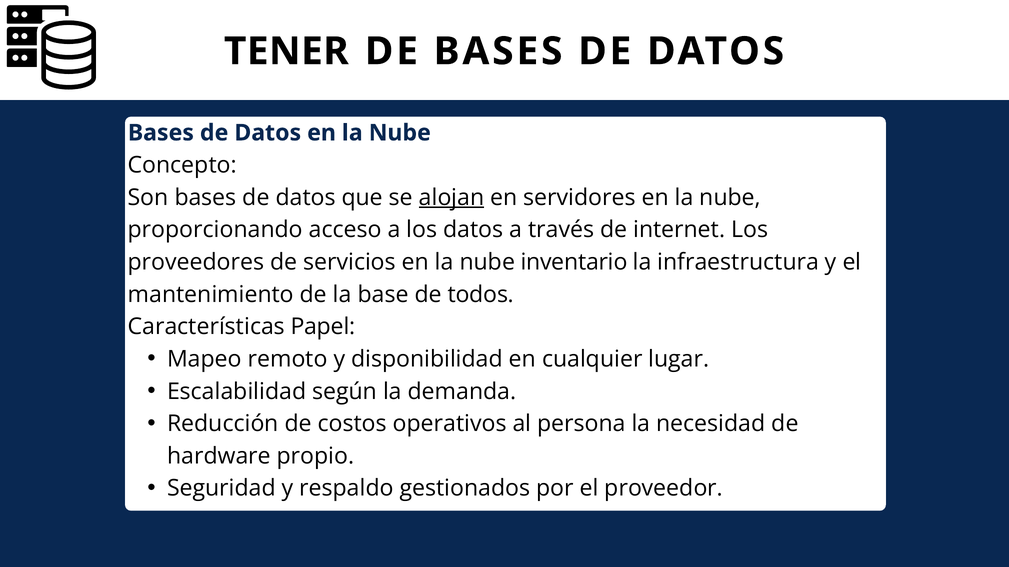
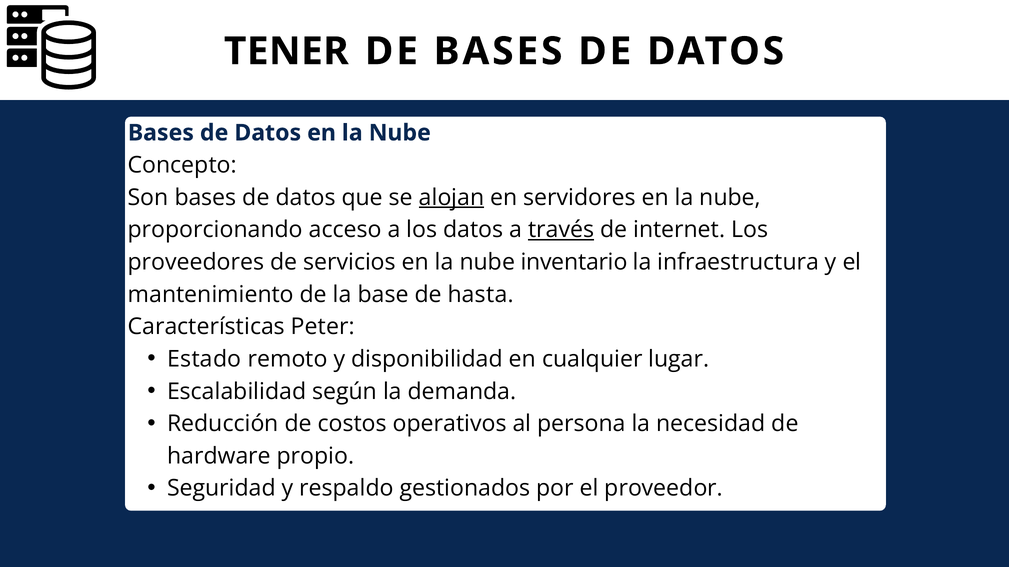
través underline: none -> present (561, 230)
todos: todos -> hasta (481, 295)
Papel: Papel -> Peter (323, 327)
Mapeo: Mapeo -> Estado (204, 359)
